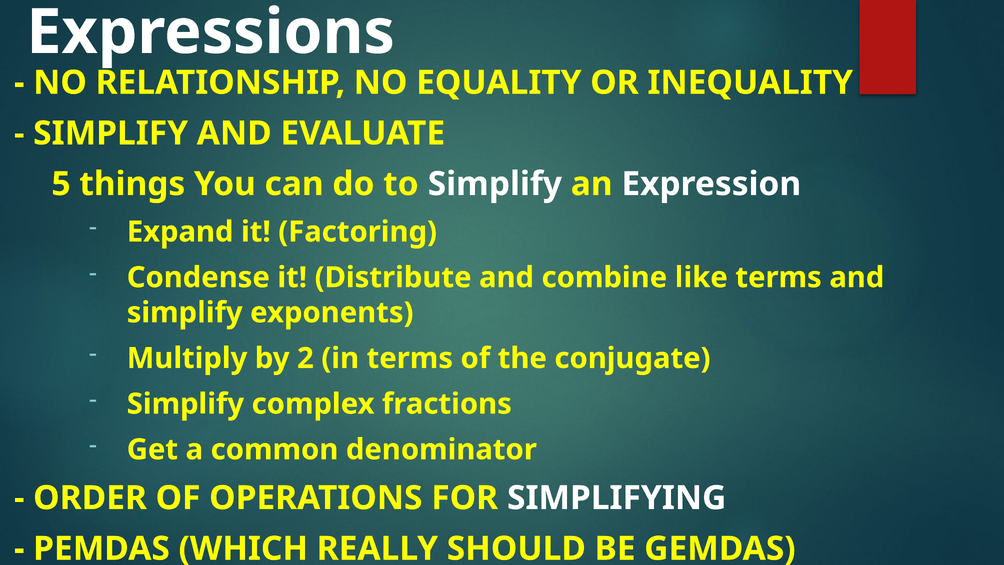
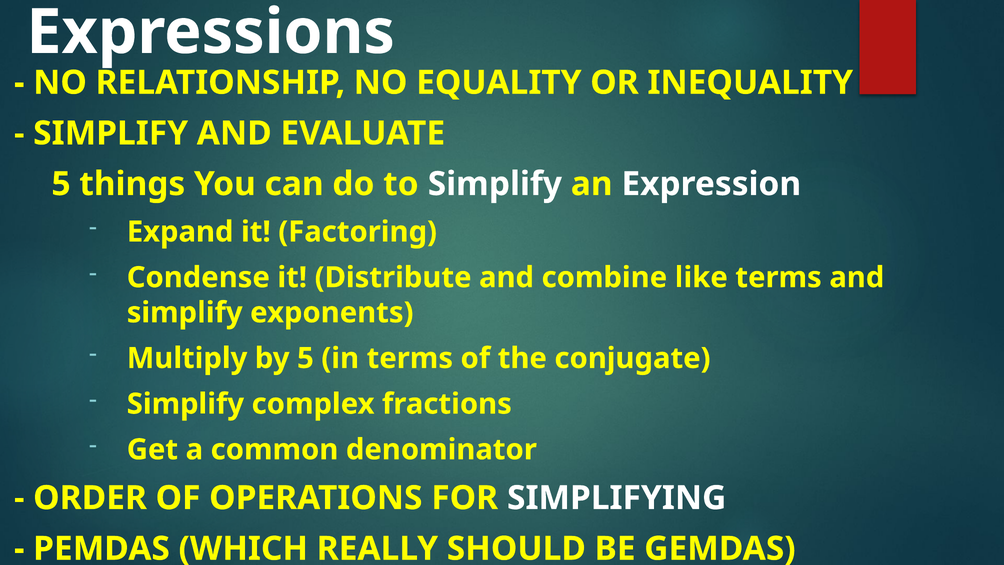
by 2: 2 -> 5 (305, 358)
